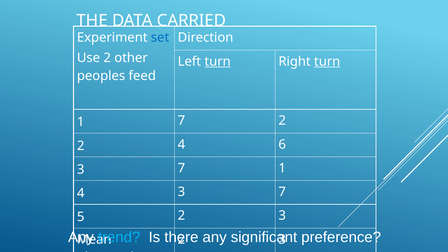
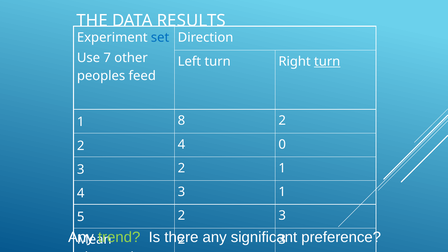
CARRIED: CARRIED -> RESULTS (191, 20)
Use 2: 2 -> 7 (107, 58)
turn underline: present -> none (218, 61)
1 7: 7 -> 8 (181, 121)
6: 6 -> 0 (282, 144)
7: 7 -> 2 (181, 168)
4 3 7: 7 -> 1 (282, 192)
trend colour: light blue -> light green (119, 237)
